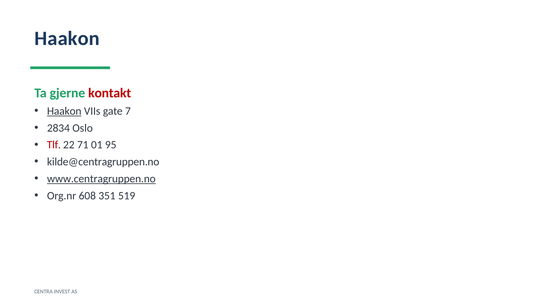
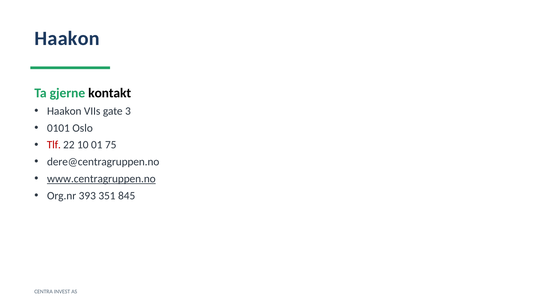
kontakt colour: red -> black (110, 93)
Haakon underline: present -> none (64, 111)
7: 7 -> 3 (128, 111)
2834: 2834 -> 0101 (58, 128)
71: 71 -> 10 (83, 145)
95: 95 -> 75 (111, 145)
kilde@centragruppen.no: kilde@centragruppen.no -> dere@centragruppen.no (103, 162)
608: 608 -> 393 (87, 195)
519: 519 -> 845 (127, 195)
